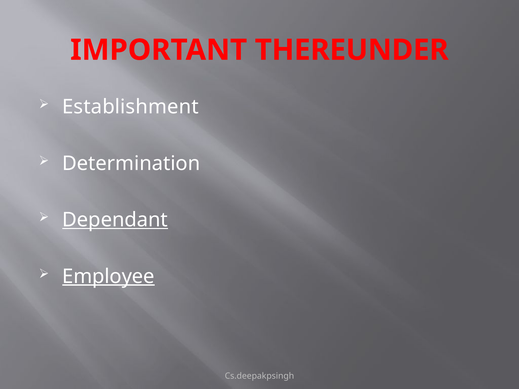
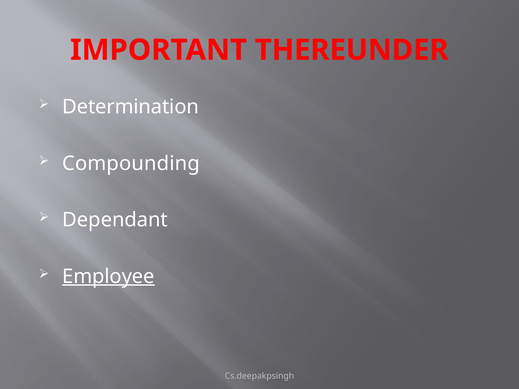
Establishment: Establishment -> Determination (131, 107)
Determination: Determination -> Compounding (131, 163)
Dependant underline: present -> none (115, 220)
